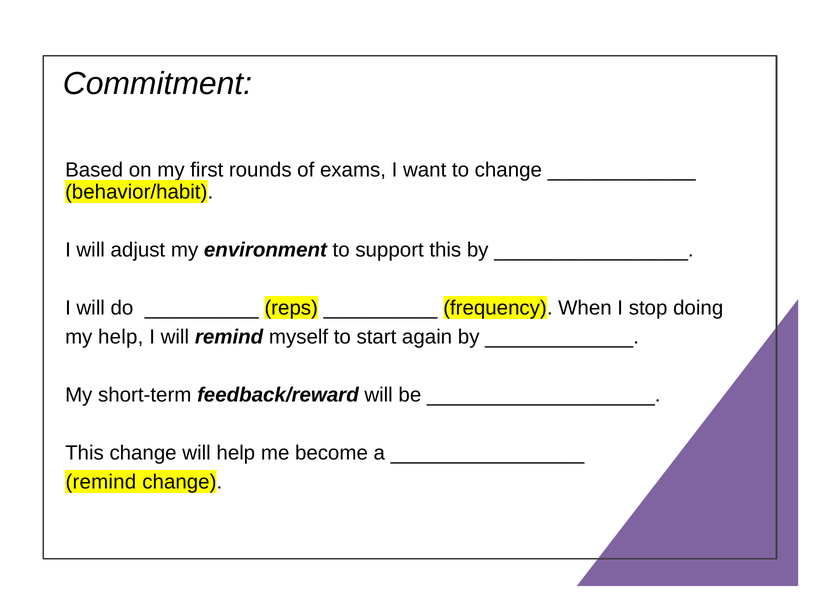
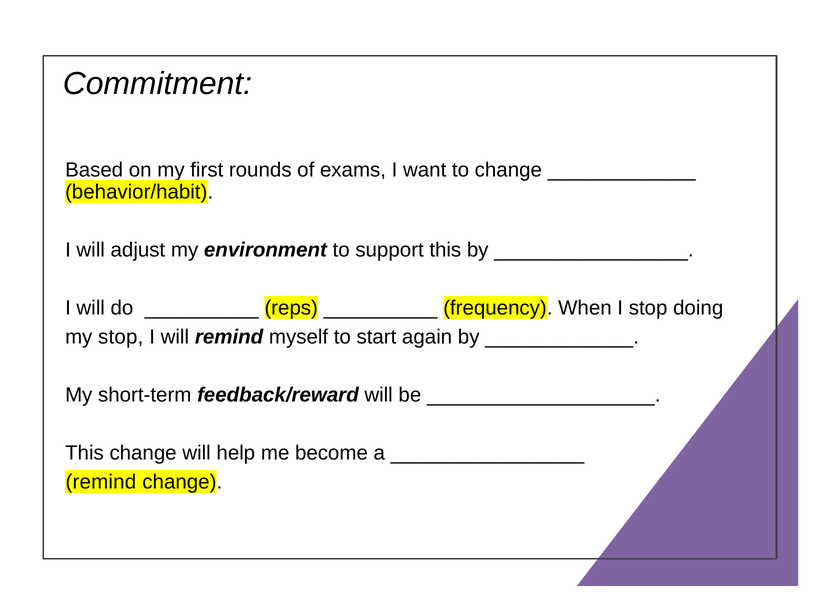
my help: help -> stop (121, 337)
